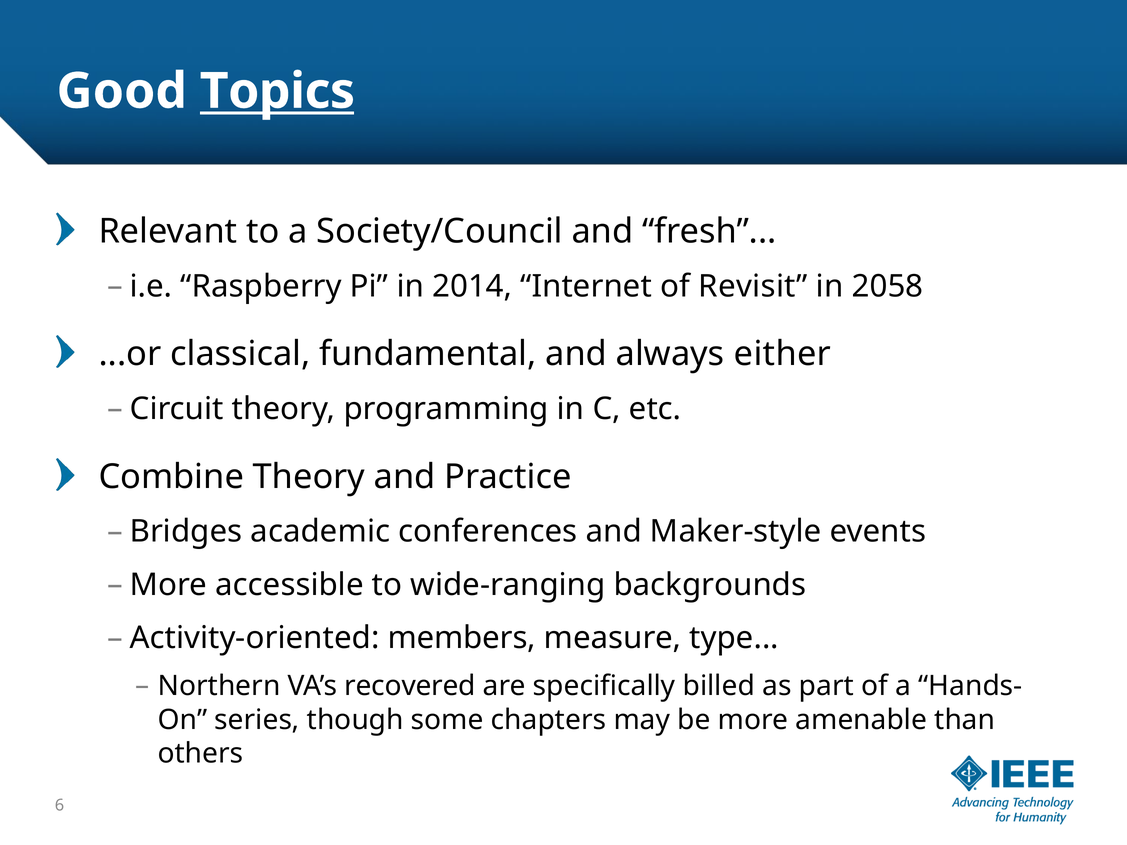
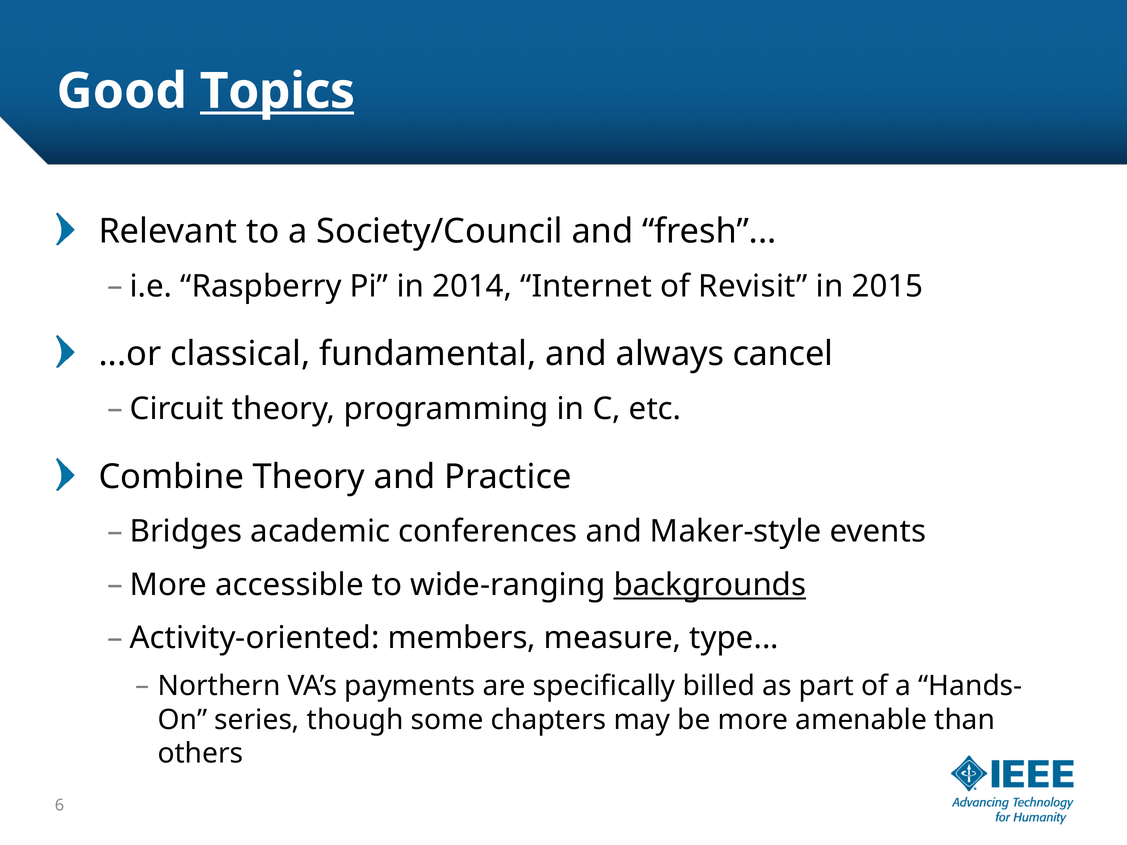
2058: 2058 -> 2015 (888, 286)
either: either -> cancel (783, 354)
backgrounds underline: none -> present (710, 585)
recovered: recovered -> payments (410, 686)
